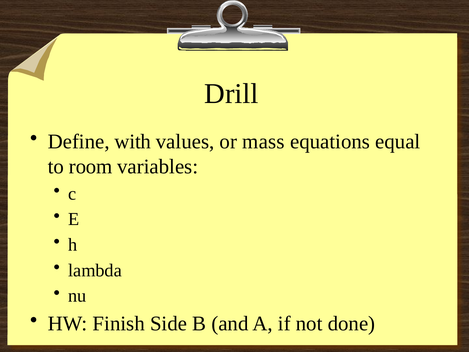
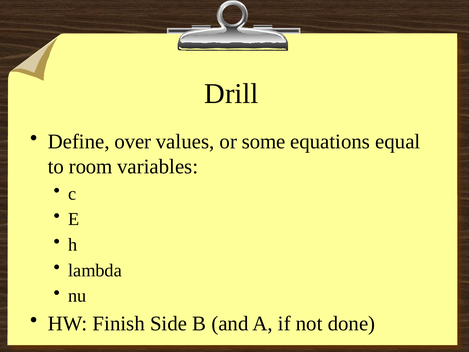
with: with -> over (133, 142)
mass: mass -> some (264, 142)
